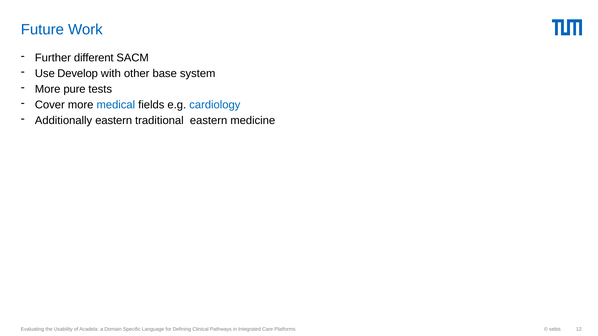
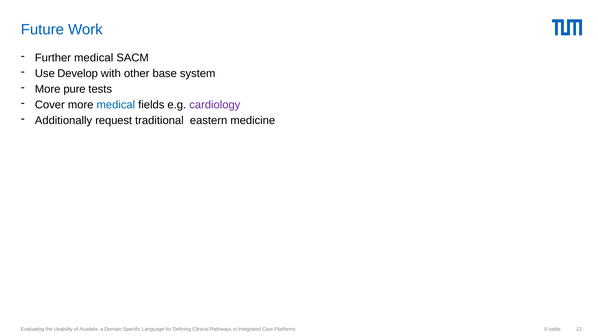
Further different: different -> medical (94, 58)
cardiology colour: blue -> purple (215, 105)
Additionally eastern: eastern -> request (114, 121)
